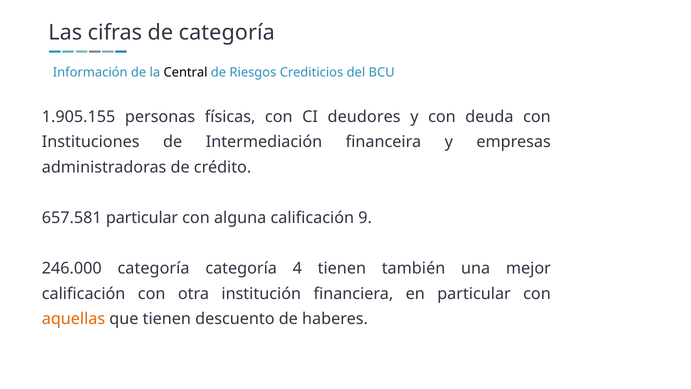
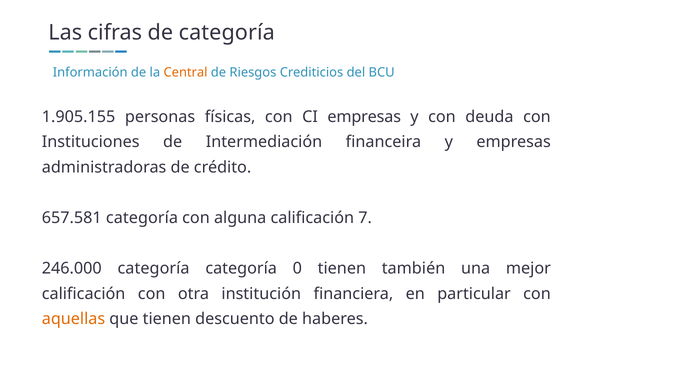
Central colour: black -> orange (186, 73)
CI deudores: deudores -> empresas (364, 117)
657.581 particular: particular -> categoría (142, 218)
9: 9 -> 7 (365, 218)
4: 4 -> 0 (297, 268)
